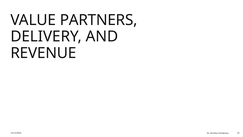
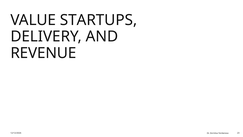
PARTNERS: PARTNERS -> STARTUPS (99, 20)
